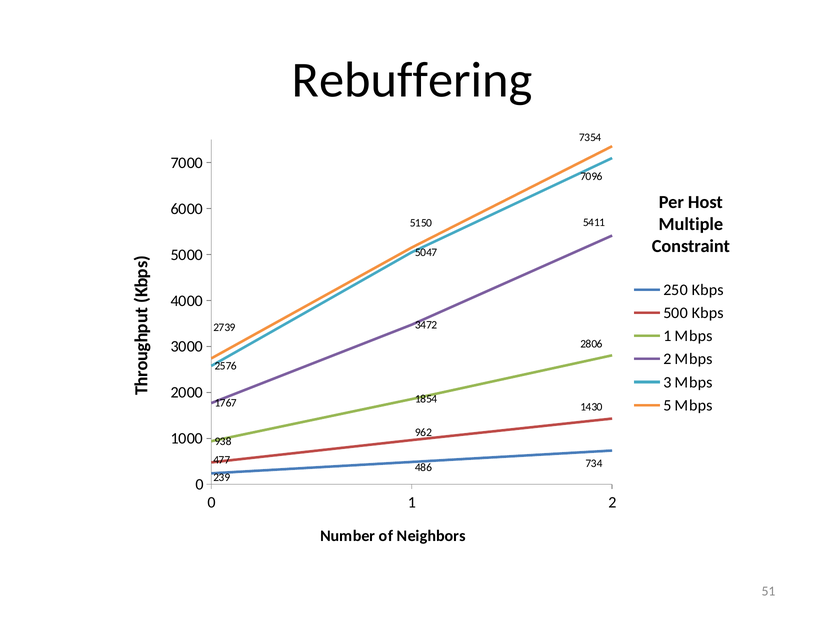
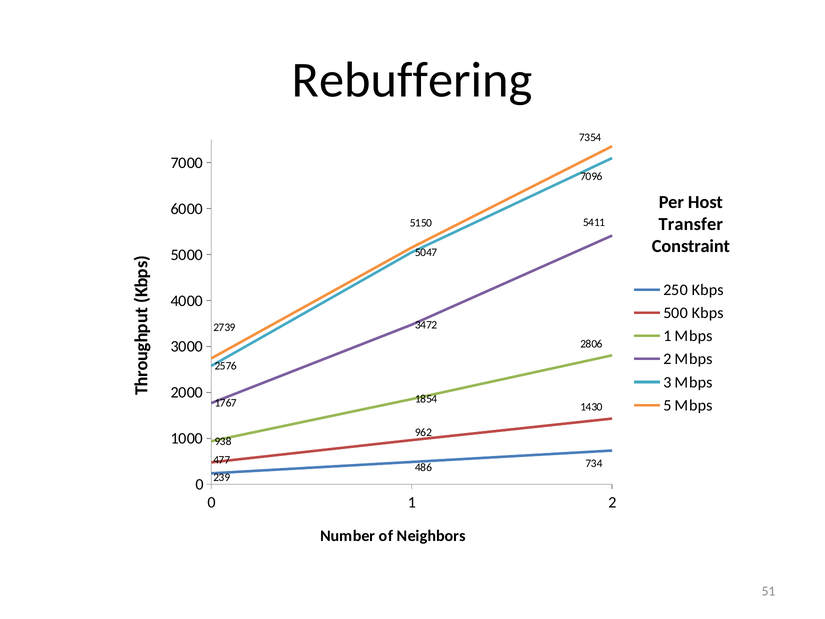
Multiple: Multiple -> Transfer (691, 224)
